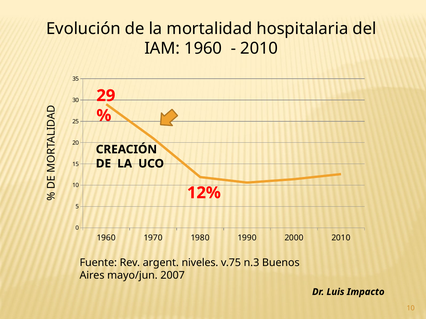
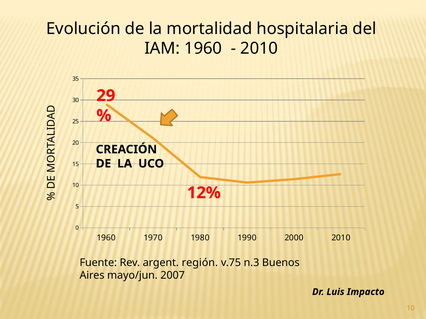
niveles: niveles -> región (200, 263)
